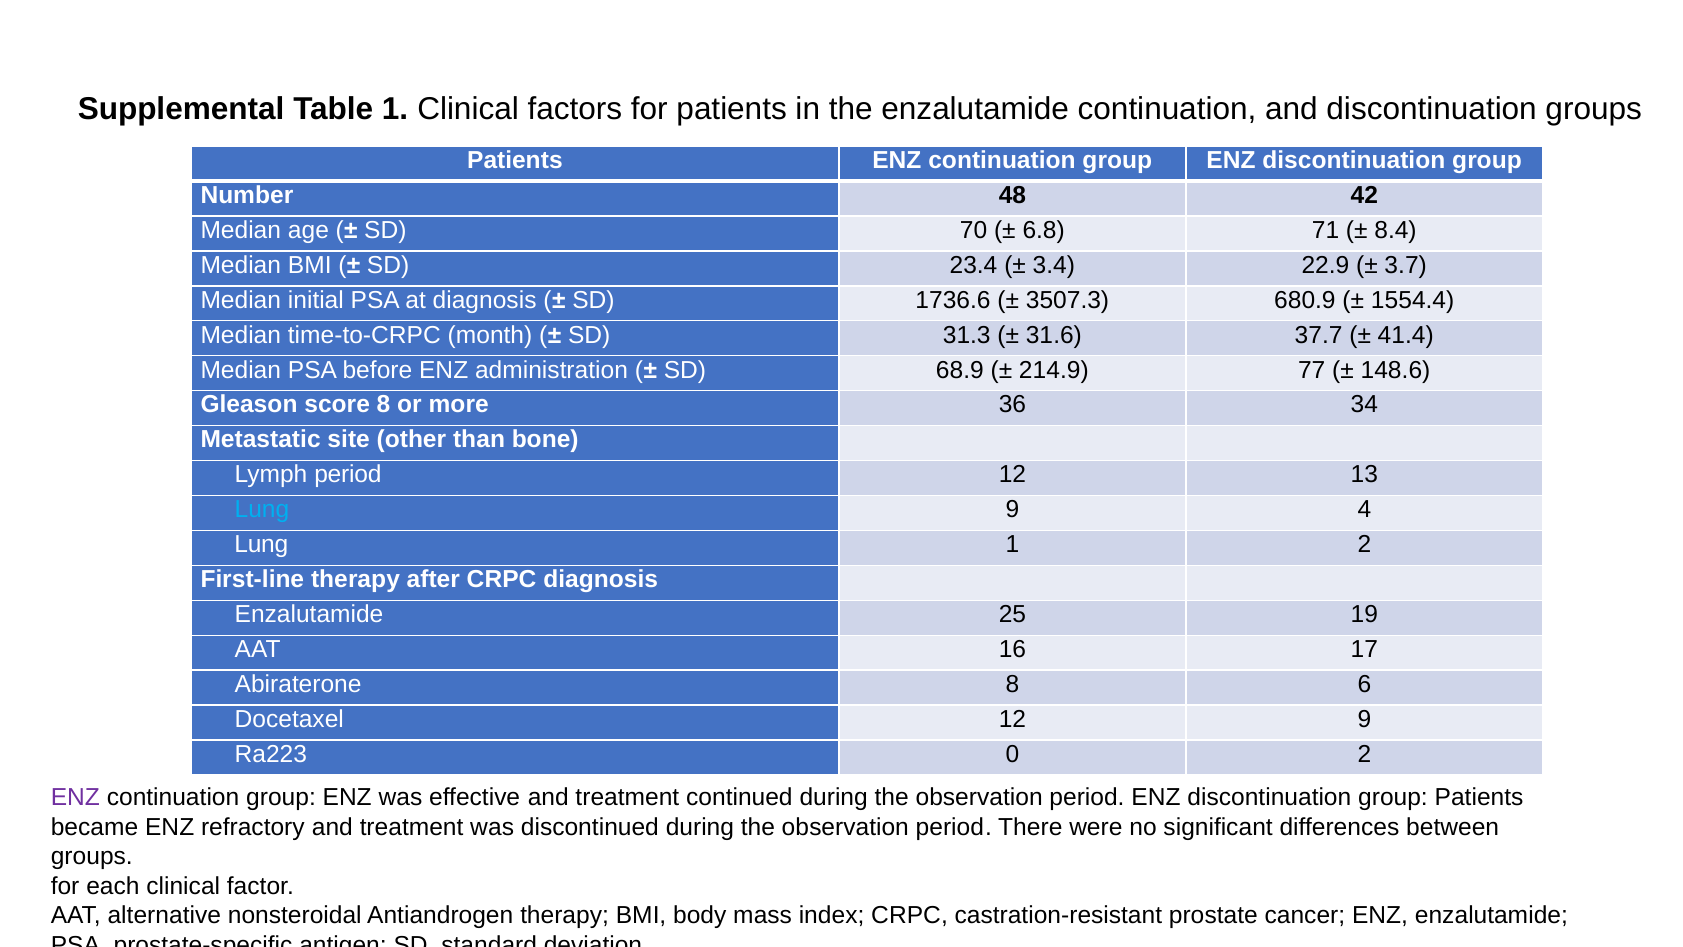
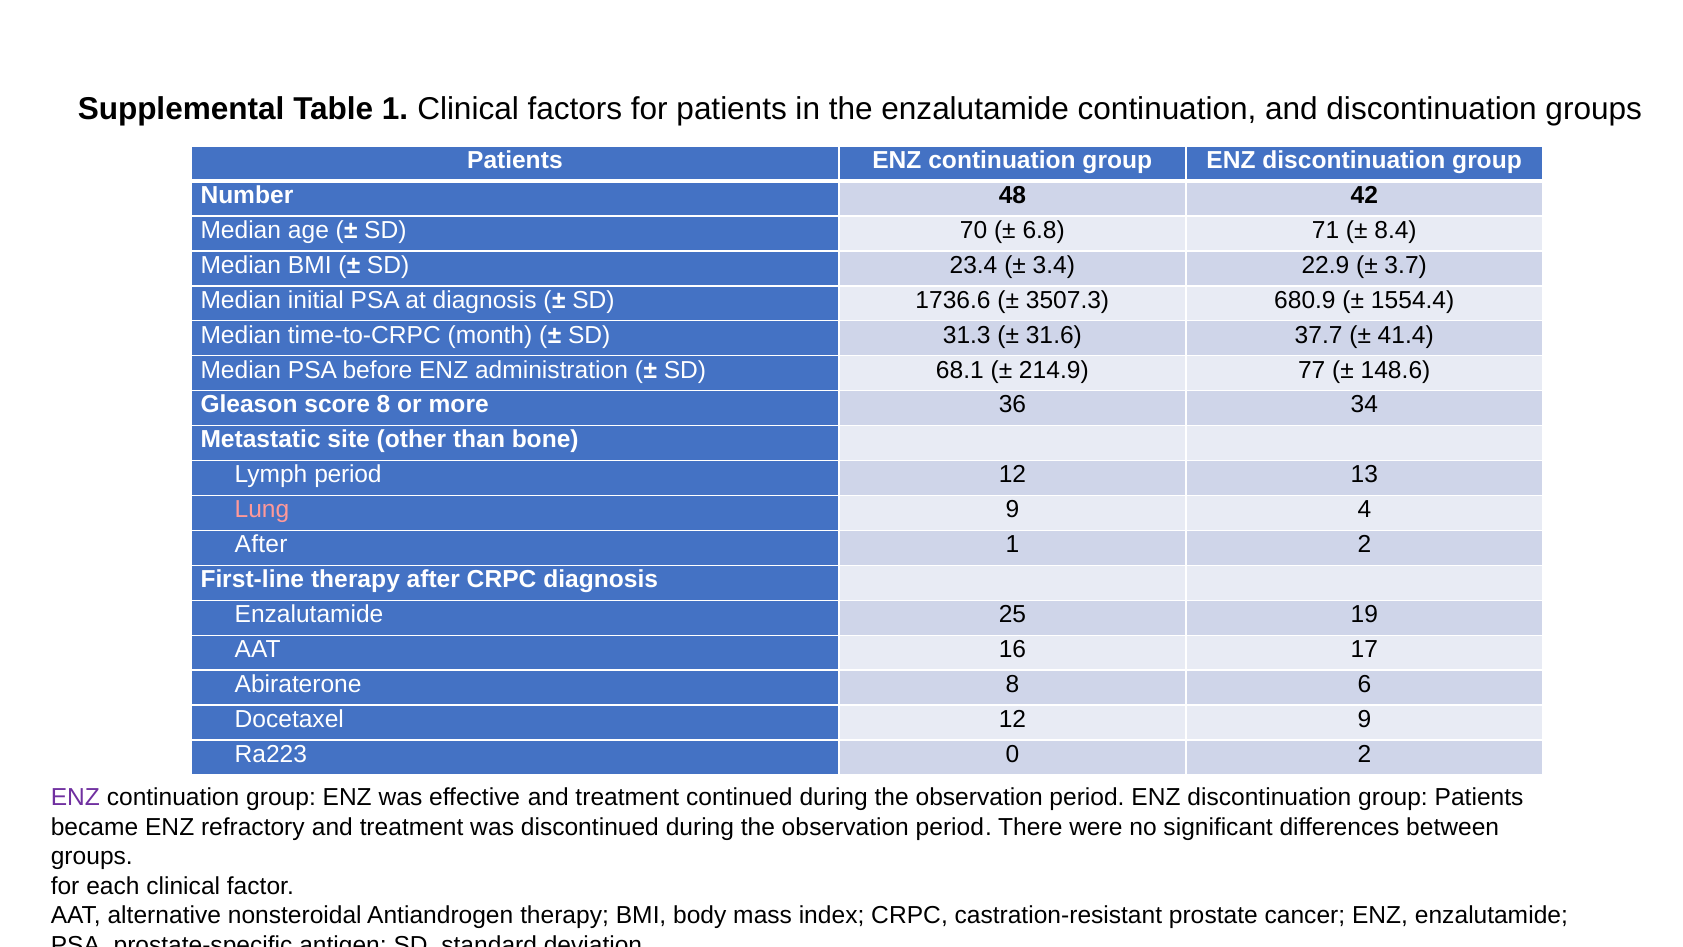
68.9: 68.9 -> 68.1 (960, 370)
Lung colour: light blue -> pink (262, 510)
Lung: Lung -> After (261, 544)
